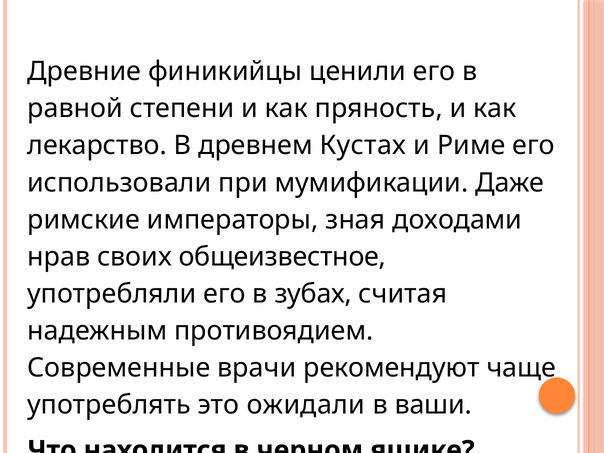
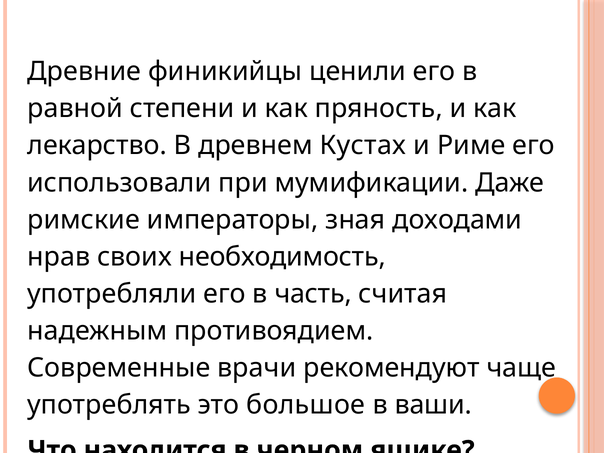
общеизвестное: общеизвестное -> необходимость (282, 257)
зубах: зубах -> часть (313, 294)
ожидали: ожидали -> большое (306, 405)
